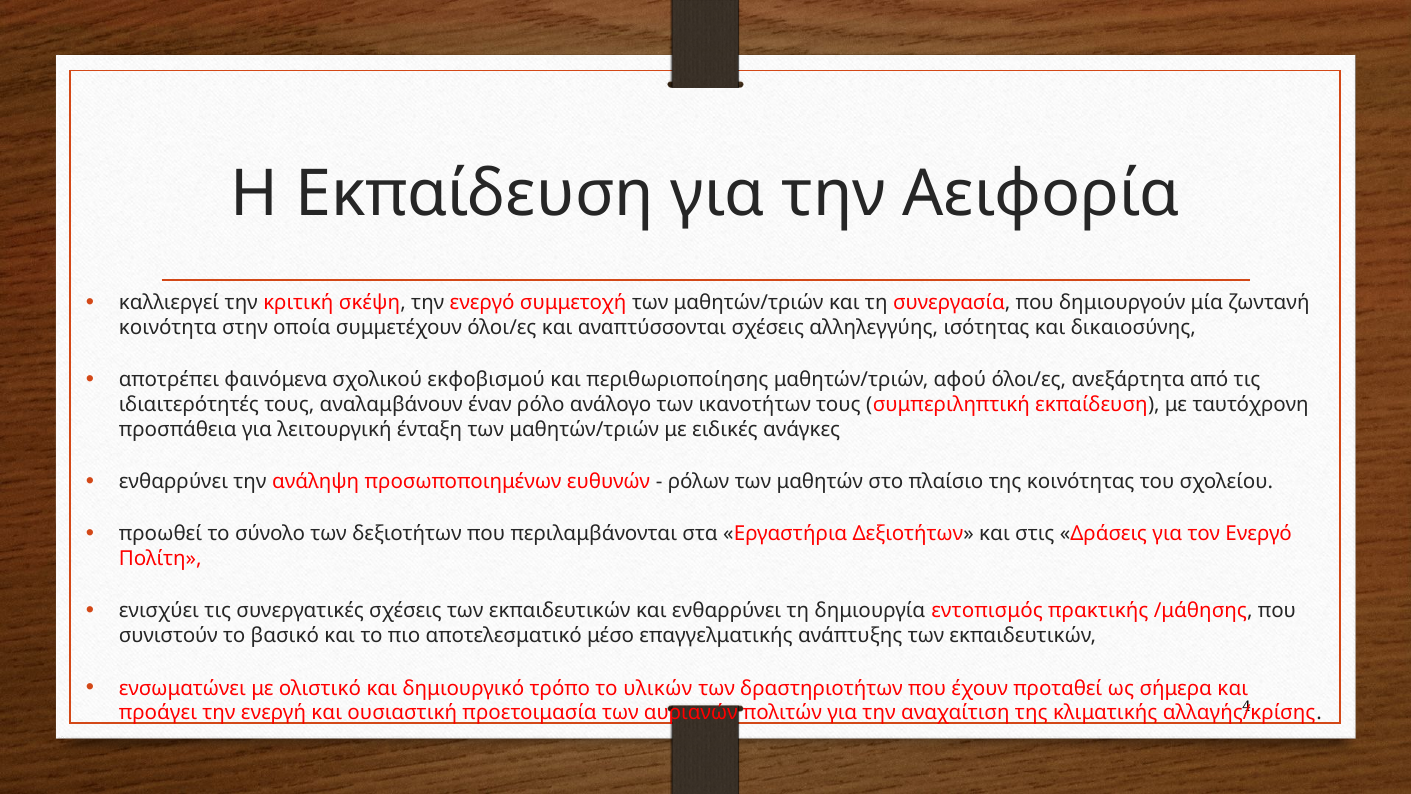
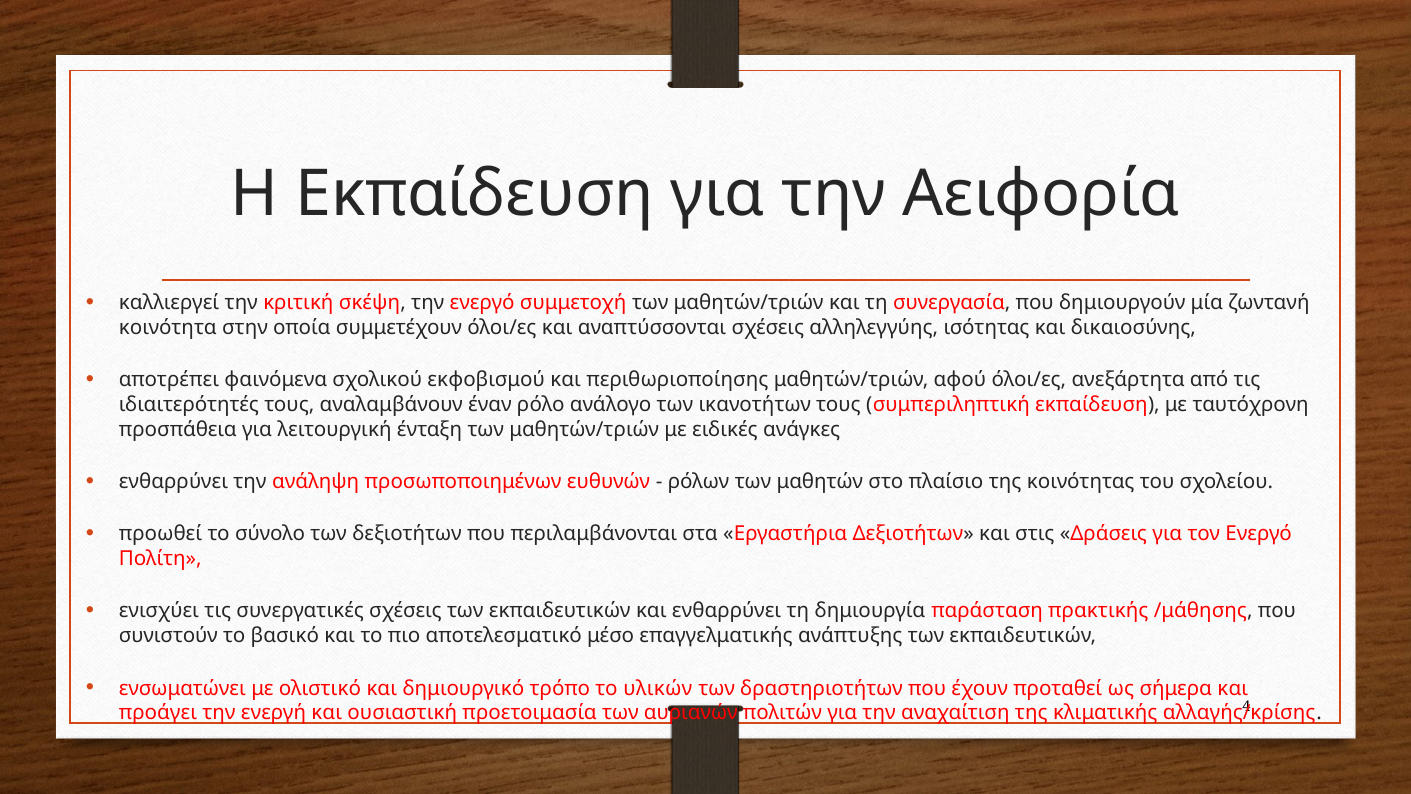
εντοπισμός: εντοπισμός -> παράσταση (987, 611)
